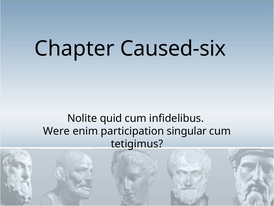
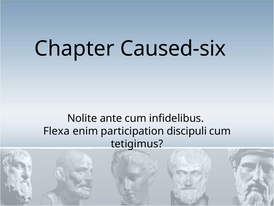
quid: quid -> ante (111, 118)
Were: Were -> Flexa (56, 131)
singular: singular -> discipuli (187, 131)
